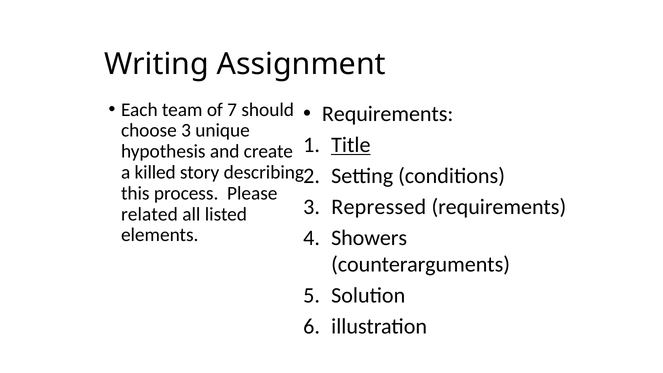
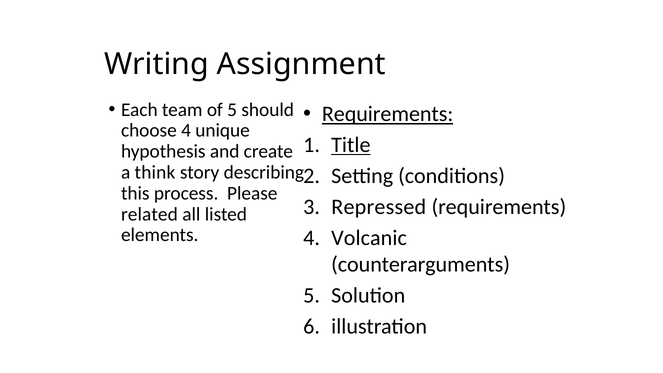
of 7: 7 -> 5 (232, 110)
Requirements underline: none -> present (388, 114)
choose 3: 3 -> 4 (186, 131)
killed: killed -> think (155, 172)
Showers: Showers -> Volcanic (369, 238)
